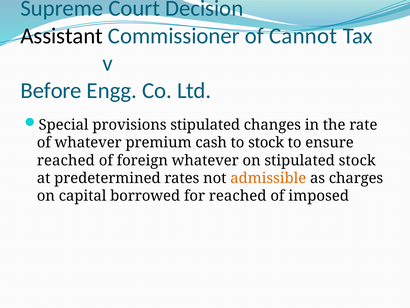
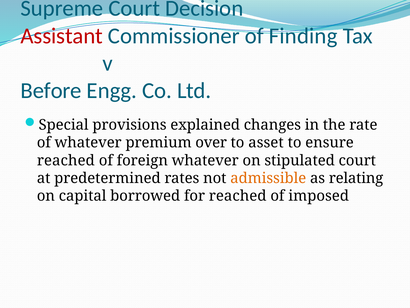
Assistant colour: black -> red (62, 36)
Cannot: Cannot -> Finding (303, 36)
provisions stipulated: stipulated -> explained (205, 125)
cash: cash -> over (211, 142)
to stock: stock -> asset (266, 142)
stipulated stock: stock -> court (357, 160)
charges: charges -> relating (356, 178)
